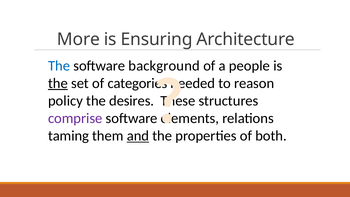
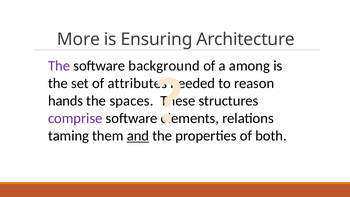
The colour: blue -> purple (59, 66)
people: people -> among (249, 66)
the underline: present -> none (58, 83)
categories: categories -> attributes (137, 83)
policy: policy -> hands (66, 101)
desires: desires -> spaces (132, 101)
